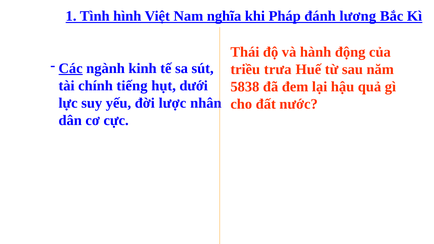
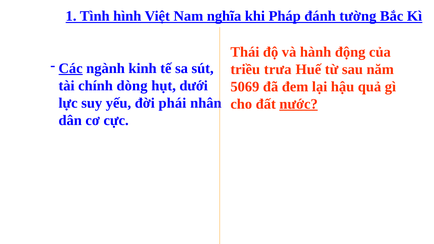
lương: lương -> tường (358, 16)
tiếng: tiếng -> dòng (132, 86)
5838: 5838 -> 5069 (245, 87)
lược: lược -> phái (172, 103)
nước underline: none -> present (299, 104)
